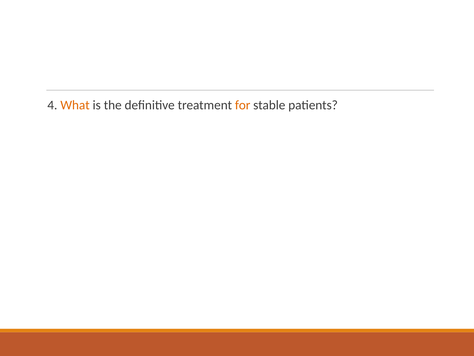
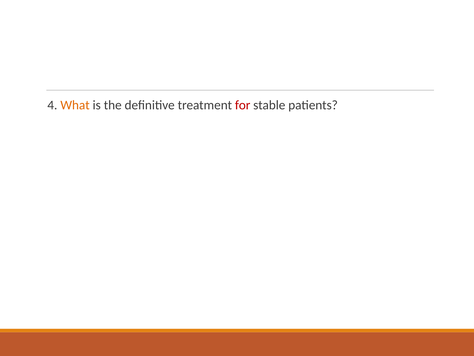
for colour: orange -> red (243, 105)
